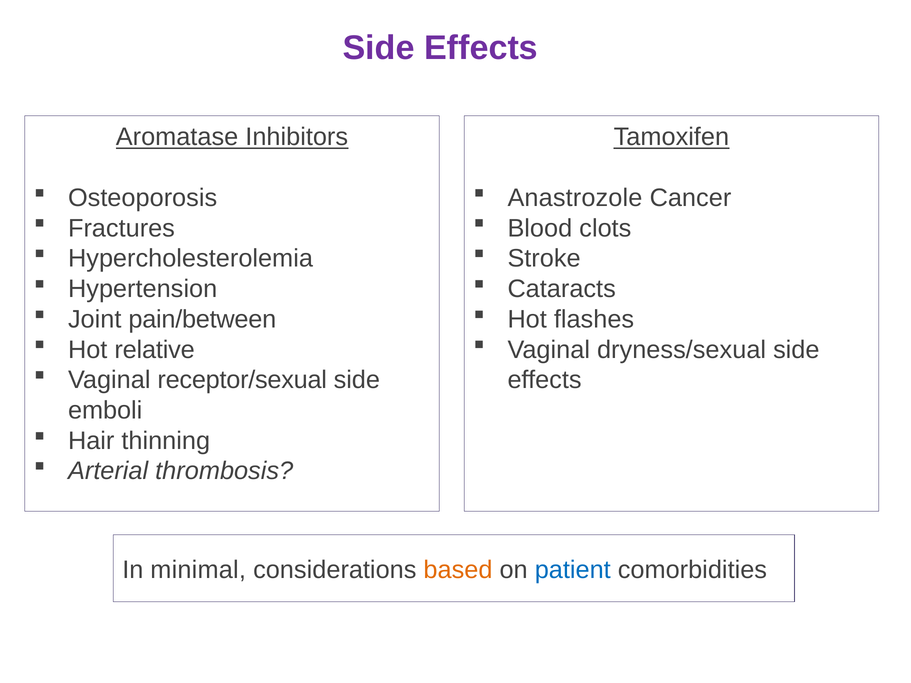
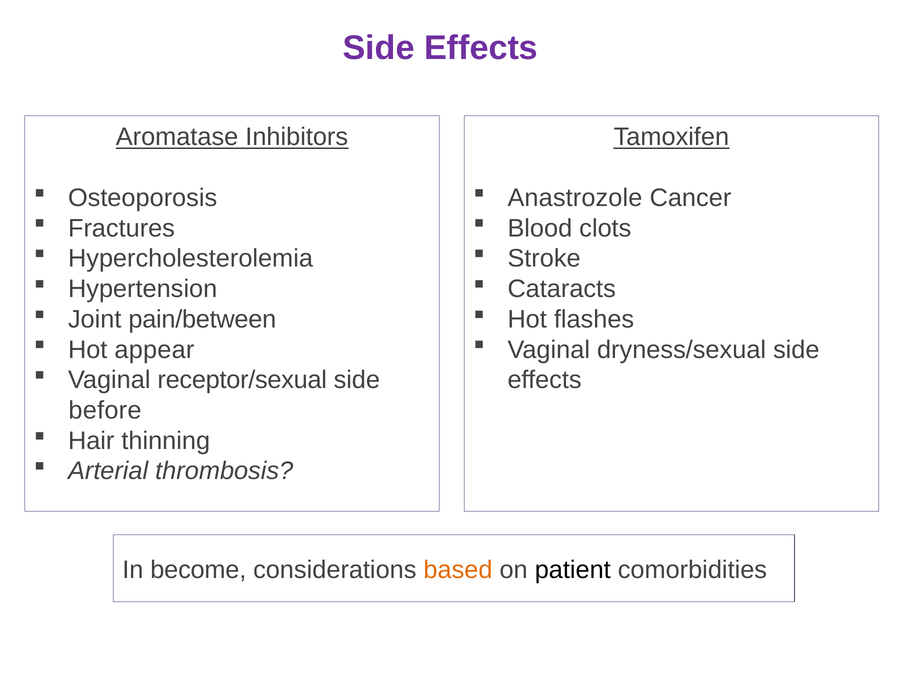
relative: relative -> appear (154, 350)
emboli: emboli -> before (105, 411)
minimal: minimal -> become (198, 570)
patient colour: blue -> black (573, 570)
